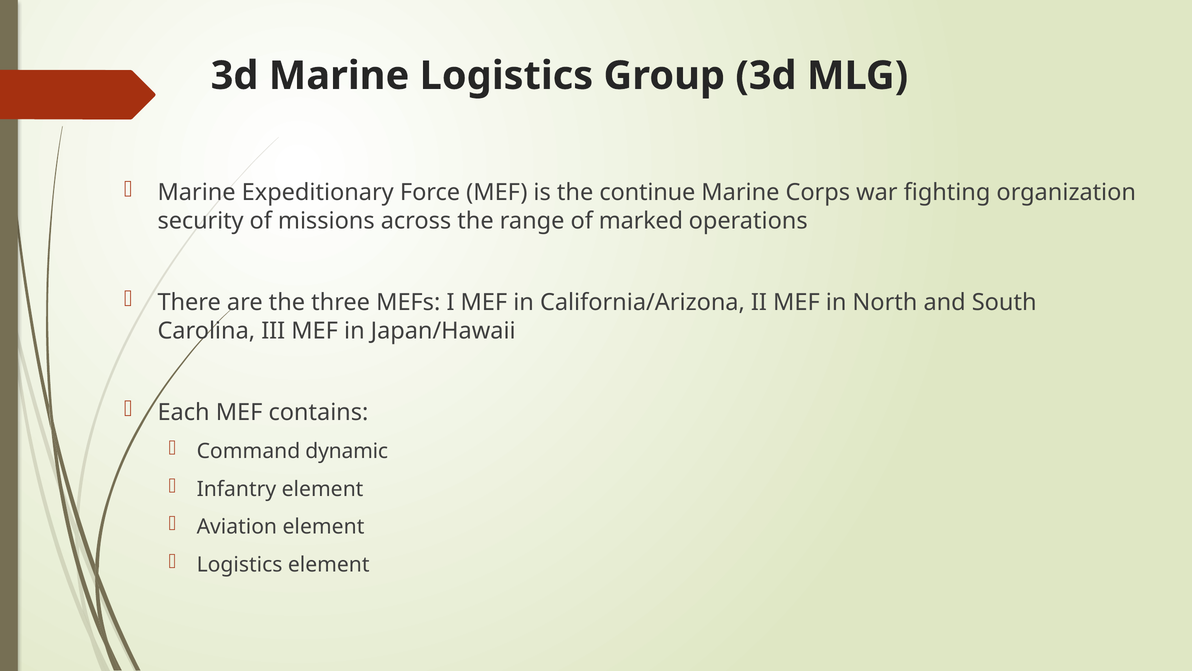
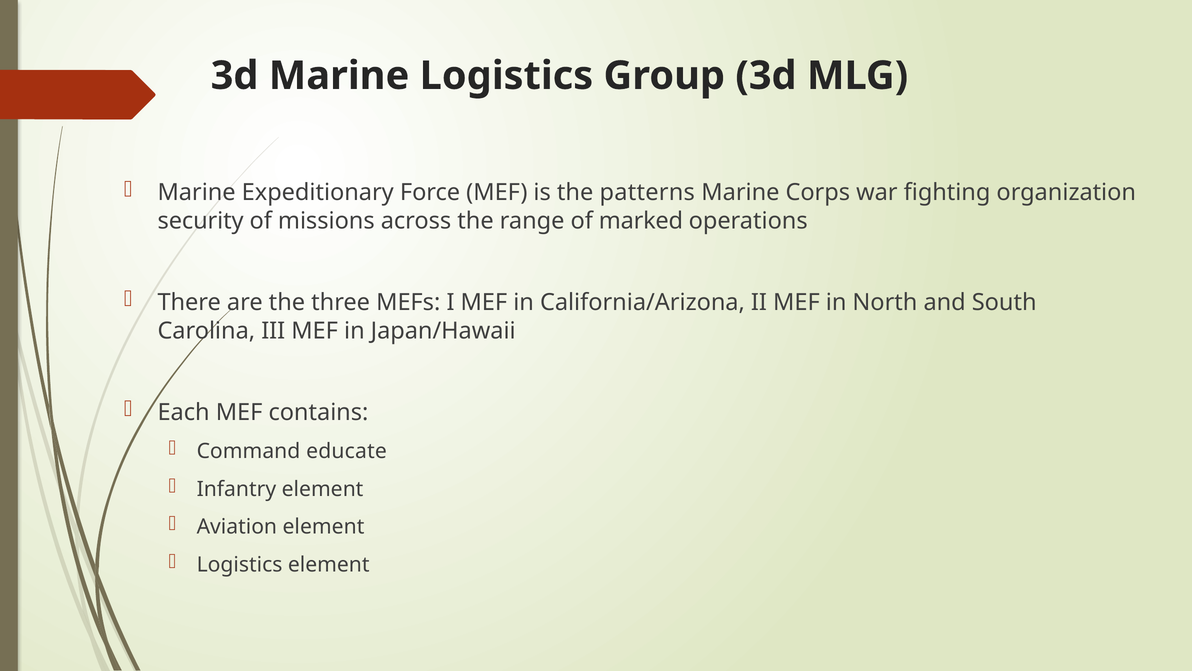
continue: continue -> patterns (647, 193)
dynamic: dynamic -> educate (347, 451)
